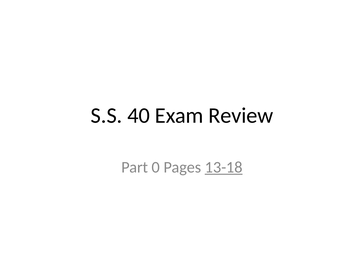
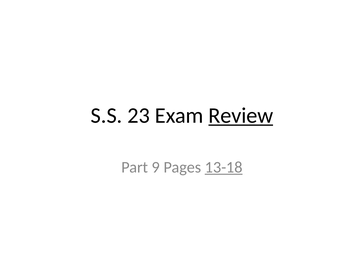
40: 40 -> 23 (139, 116)
Review underline: none -> present (241, 116)
0: 0 -> 9 (156, 167)
